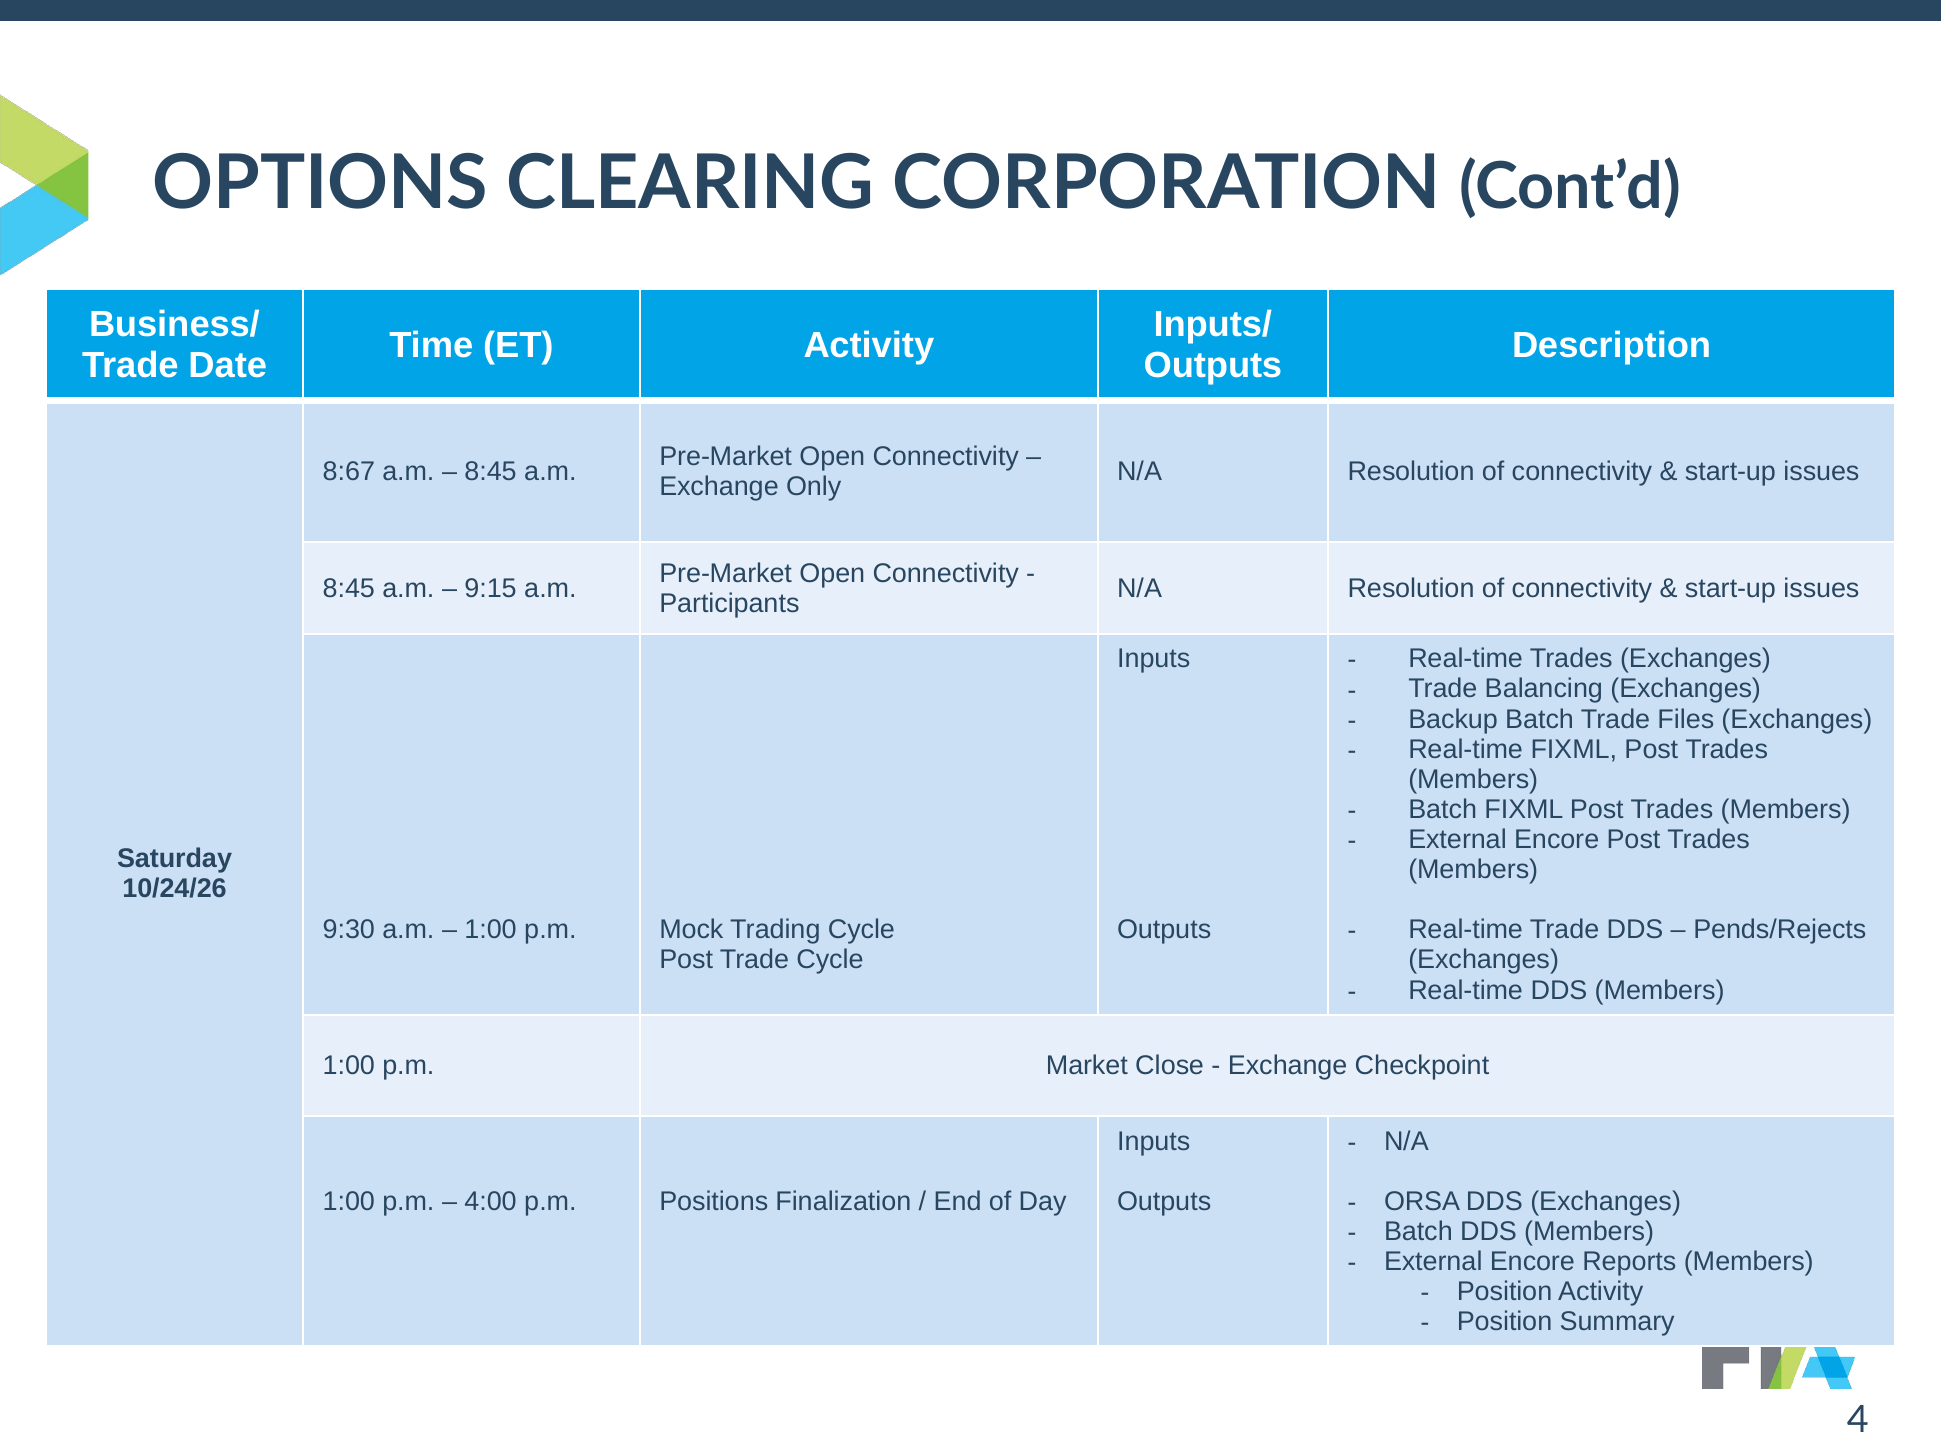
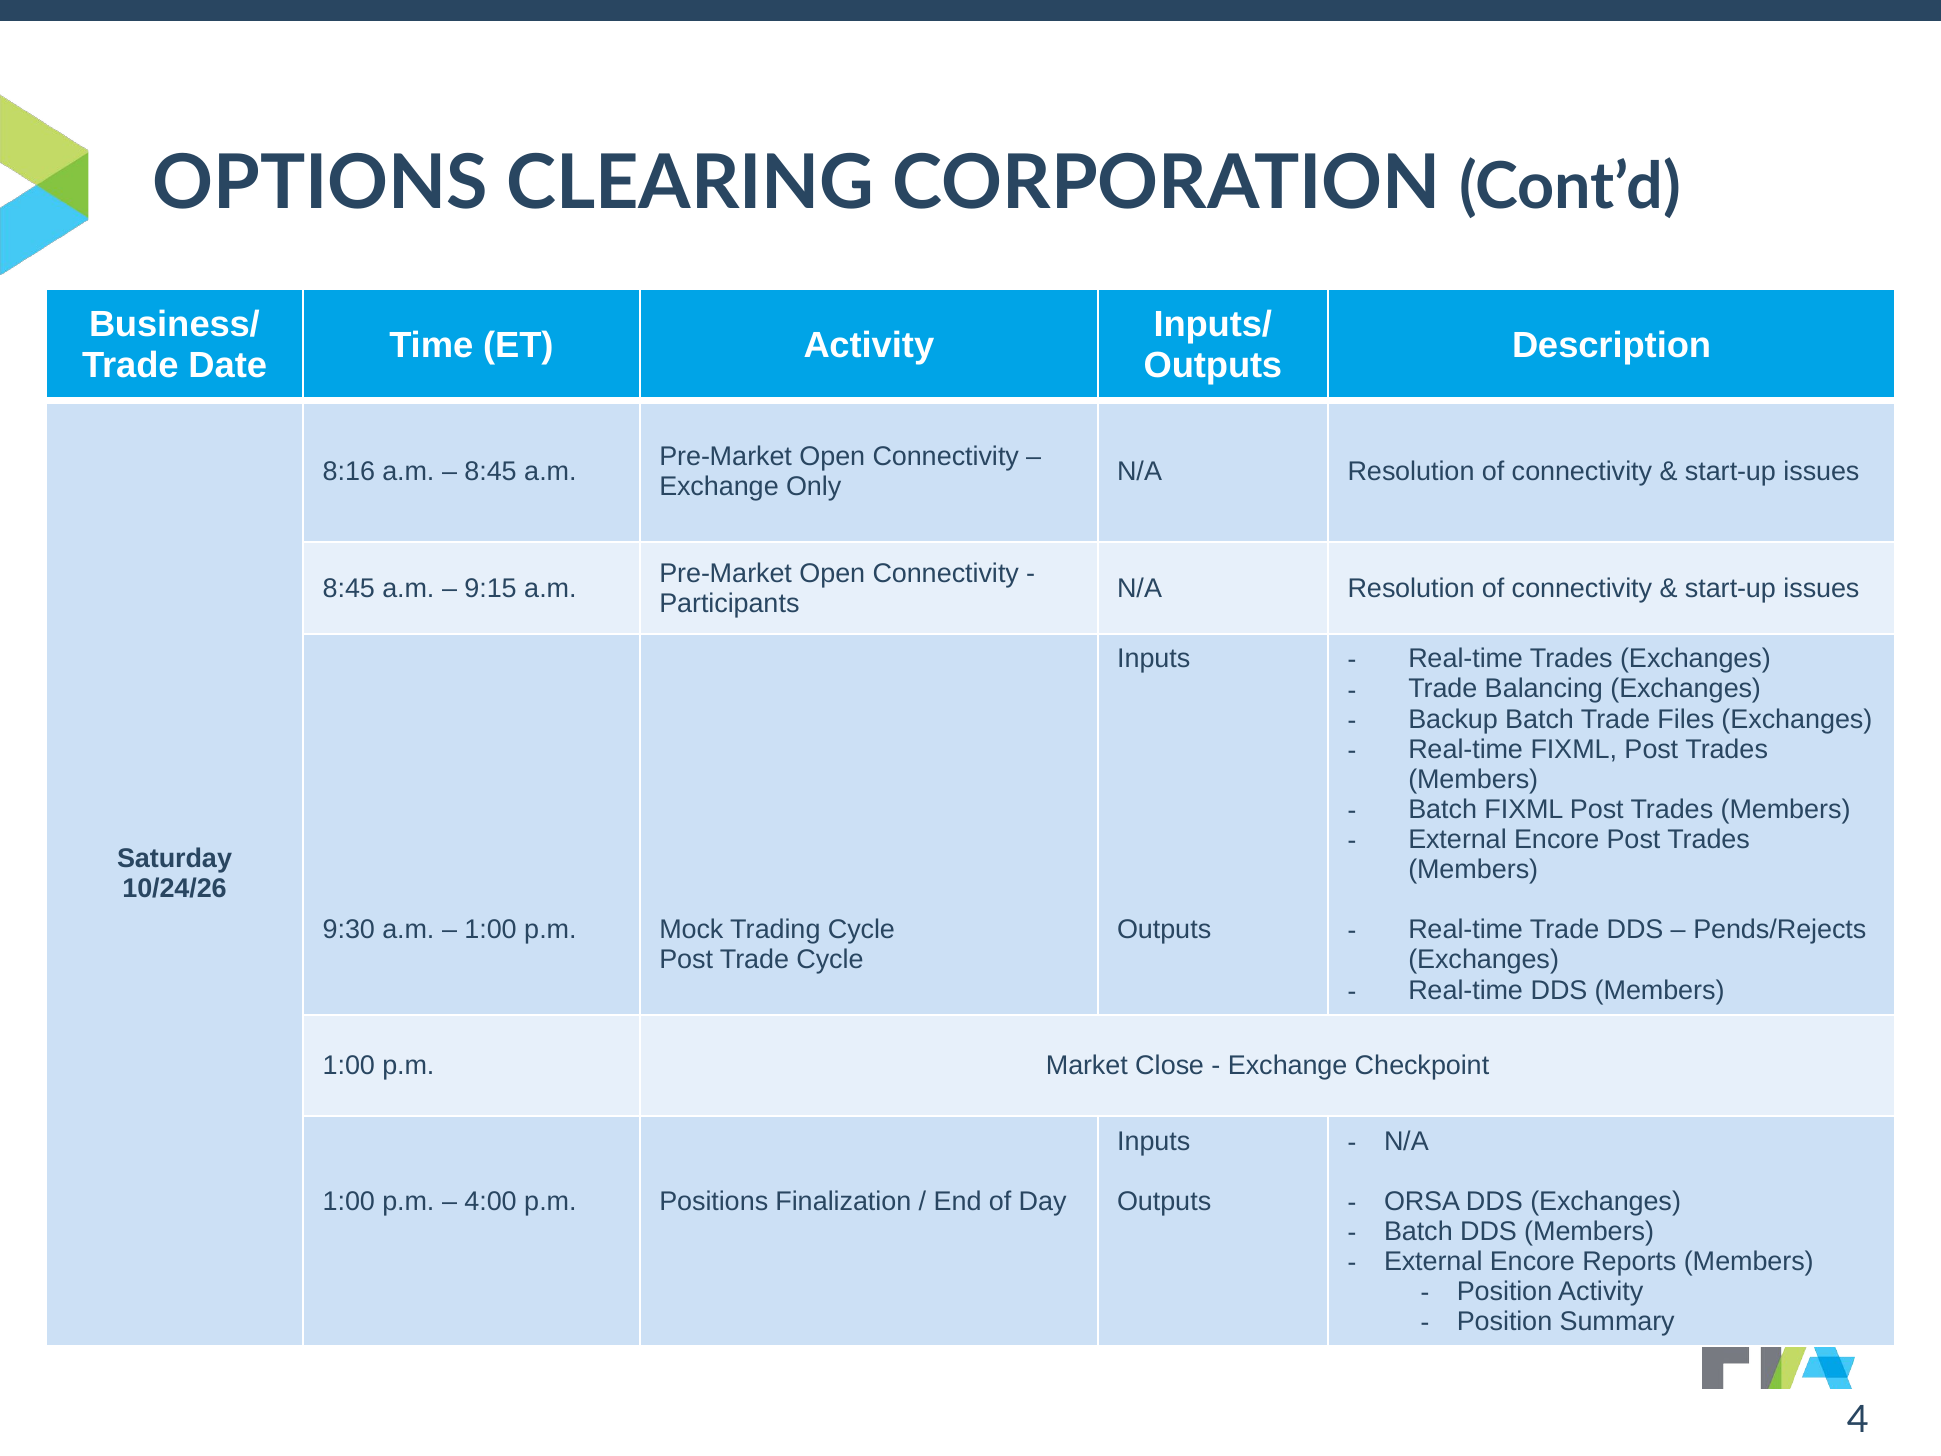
8:67: 8:67 -> 8:16 (349, 472)
